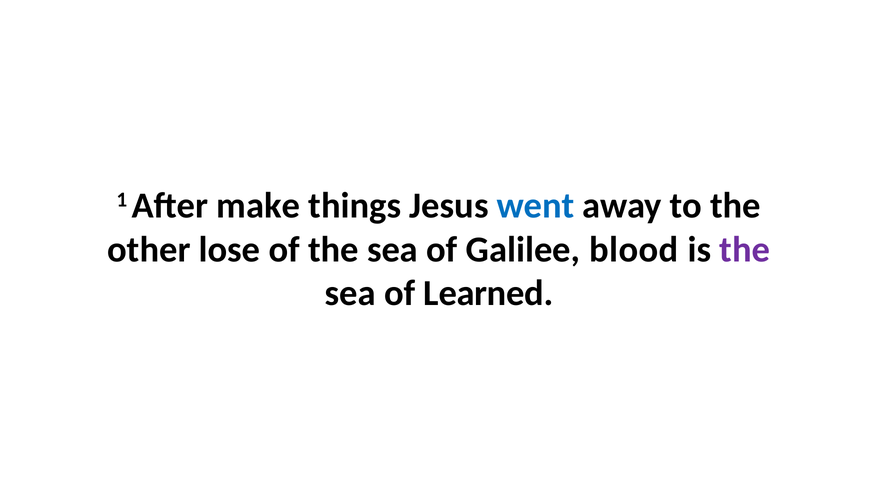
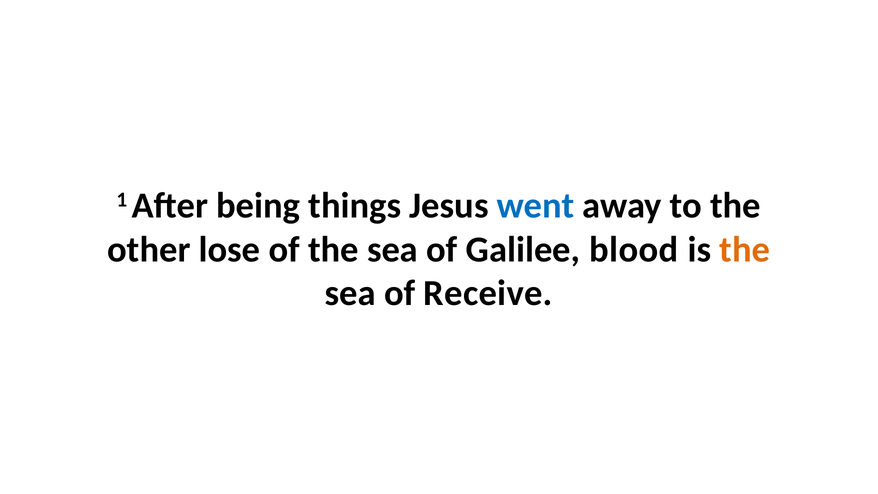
make: make -> being (258, 206)
the colour: purple -> orange (745, 249)
Learned: Learned -> Receive (488, 293)
